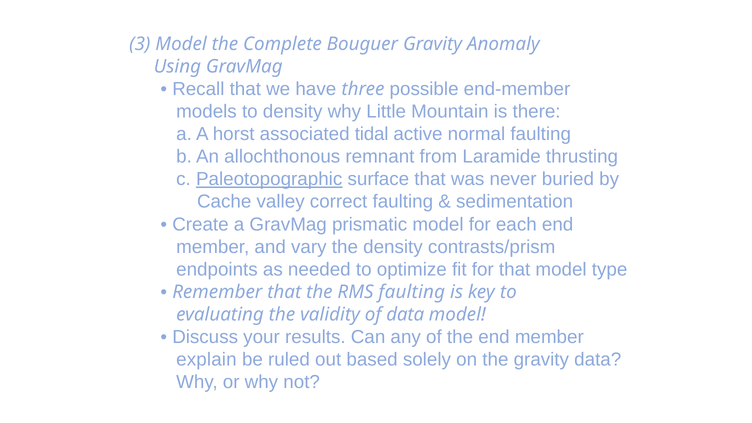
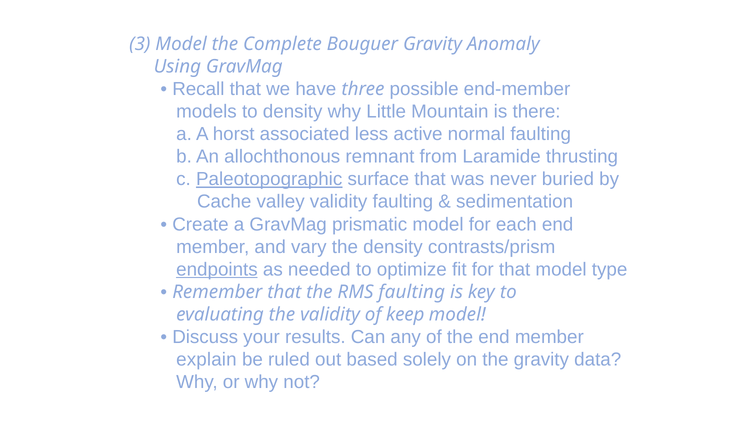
tidal: tidal -> less (372, 134)
valley correct: correct -> validity (339, 202)
endpoints underline: none -> present (217, 269)
of data: data -> keep (405, 315)
